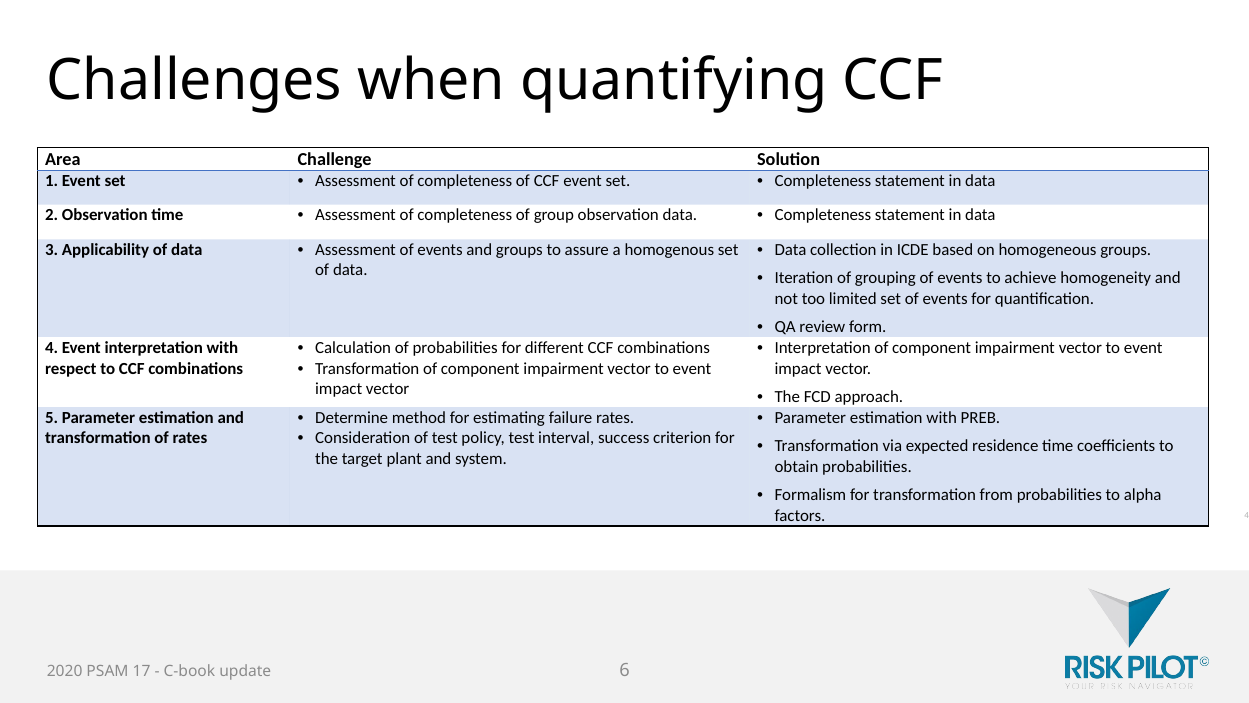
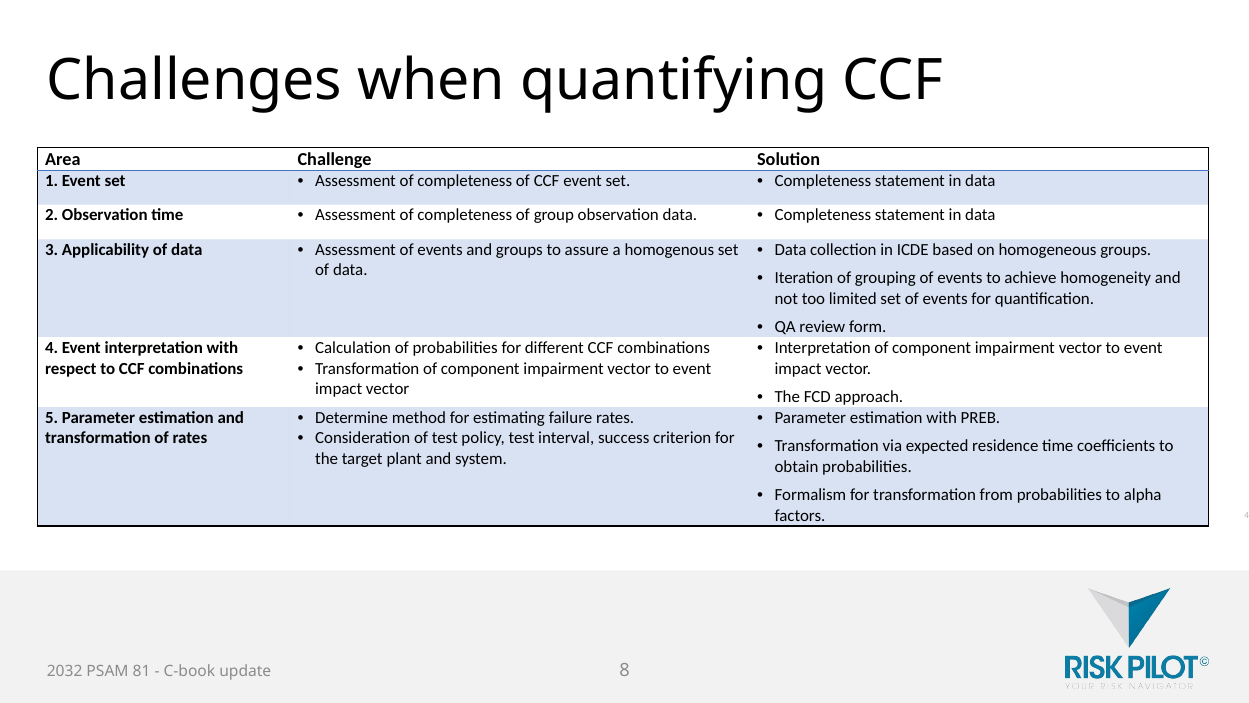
2020: 2020 -> 2032 (65, 671)
17: 17 -> 81 (142, 671)
6: 6 -> 8 (625, 670)
